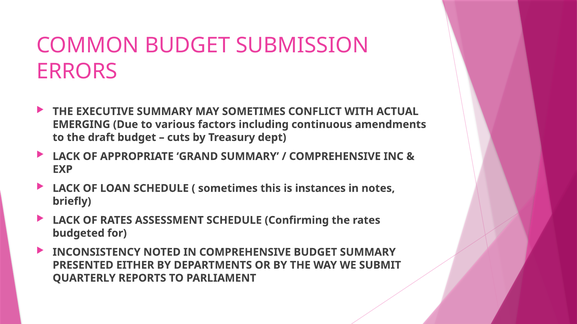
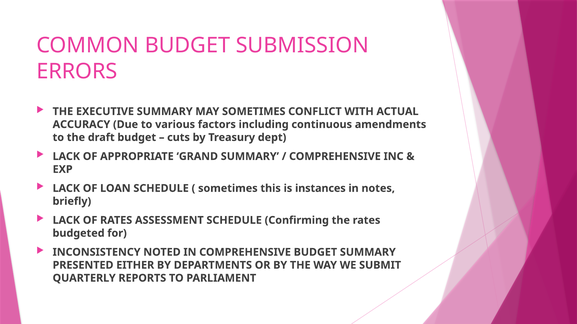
EMERGING: EMERGING -> ACCURACY (81, 125)
